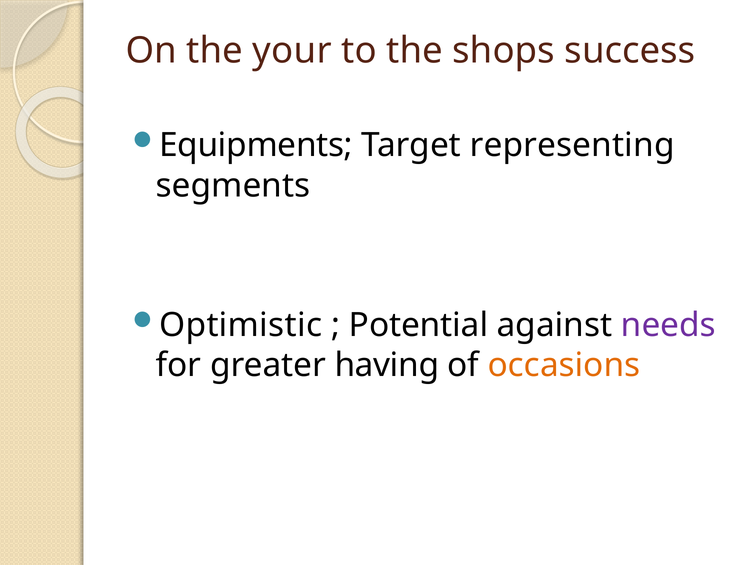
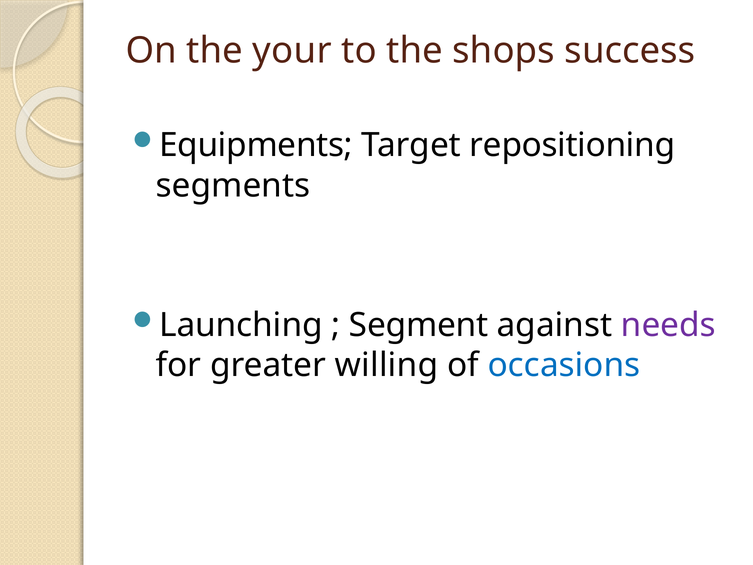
representing: representing -> repositioning (572, 145)
Optimistic: Optimistic -> Launching (241, 325)
Potential: Potential -> Segment (419, 325)
having: having -> willing (387, 365)
occasions colour: orange -> blue (564, 365)
